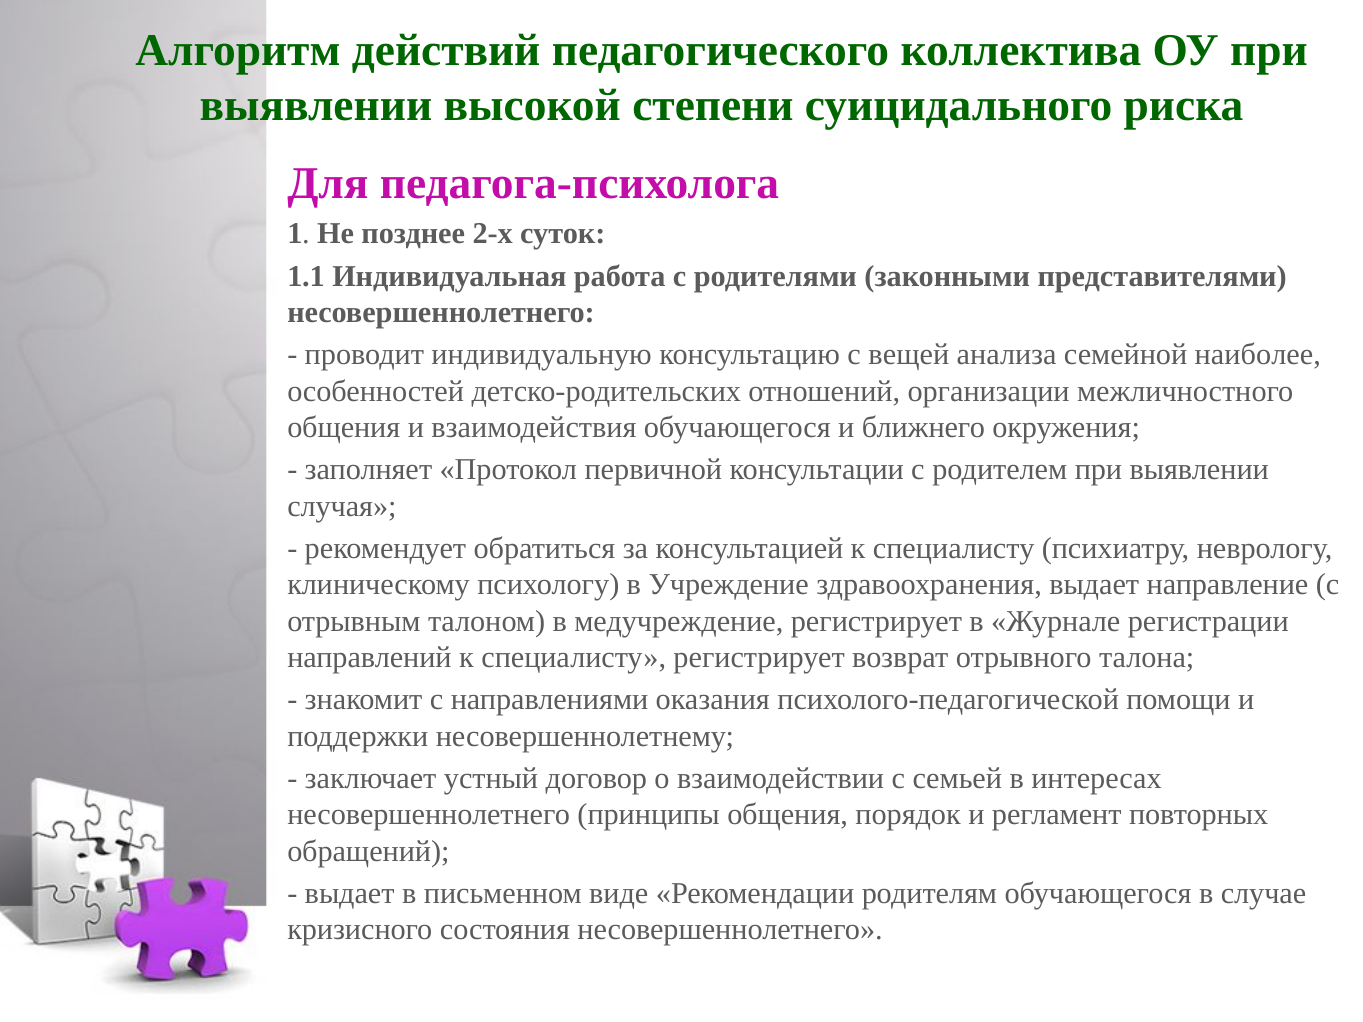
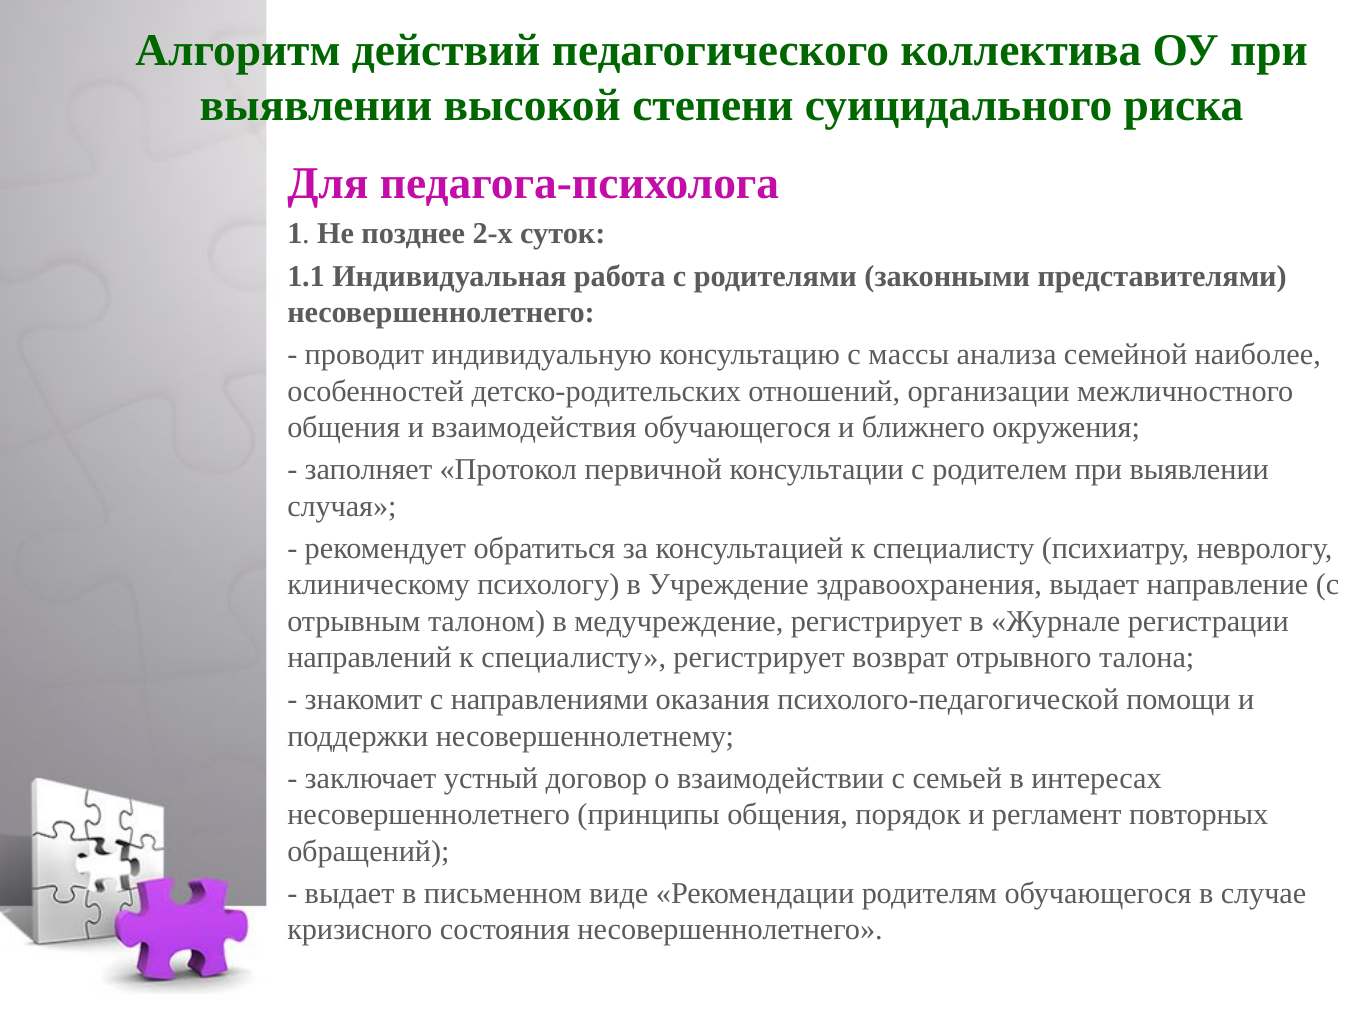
вещей: вещей -> массы (909, 355)
